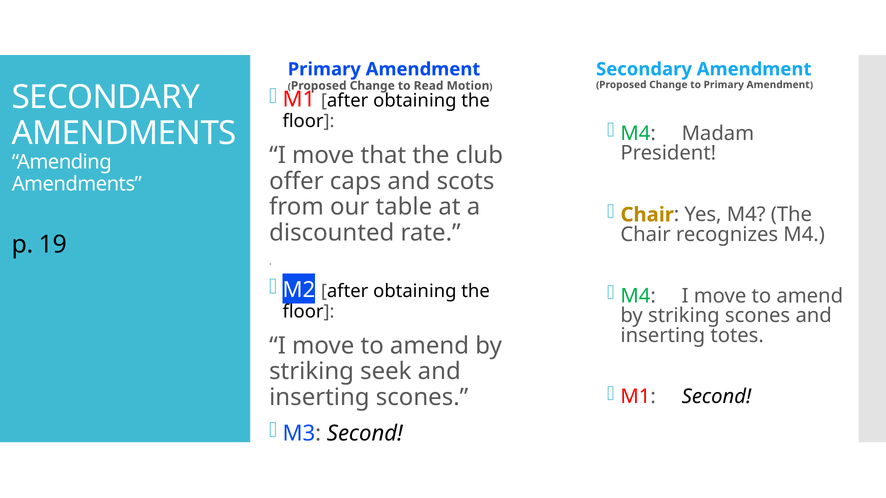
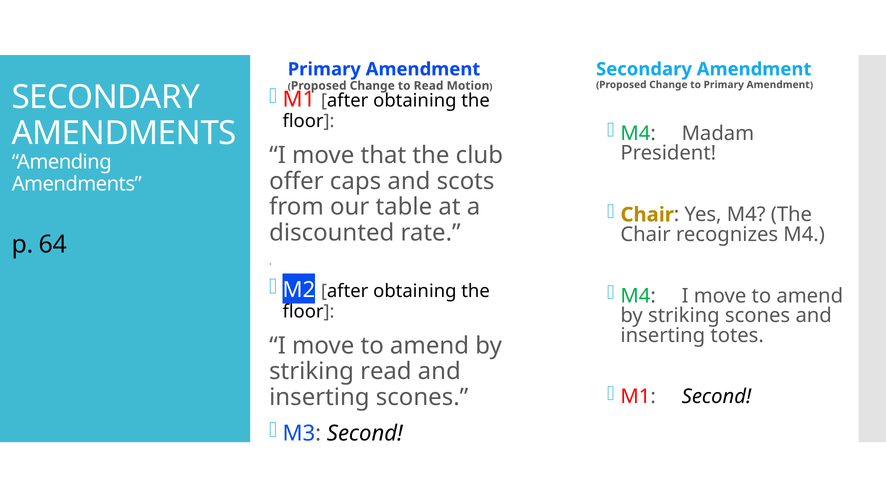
19: 19 -> 64 (53, 245)
striking seek: seek -> read (386, 372)
